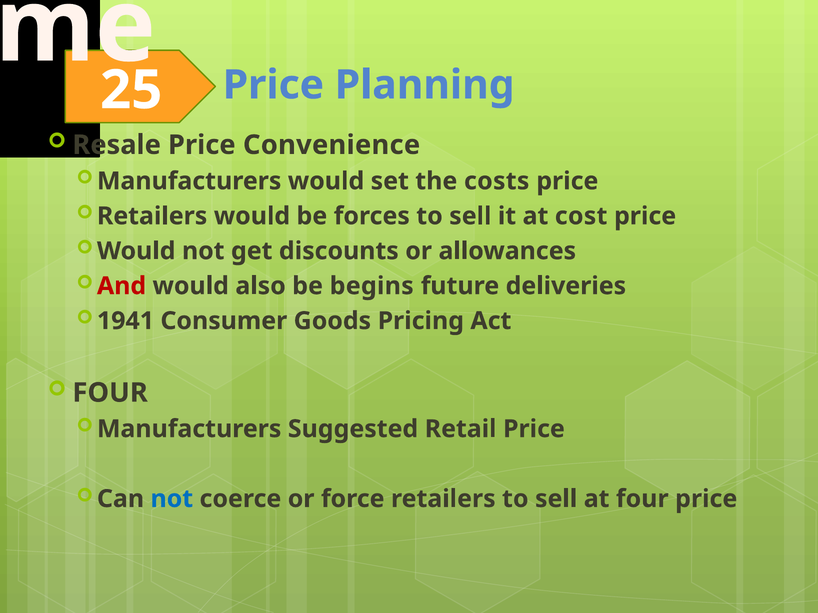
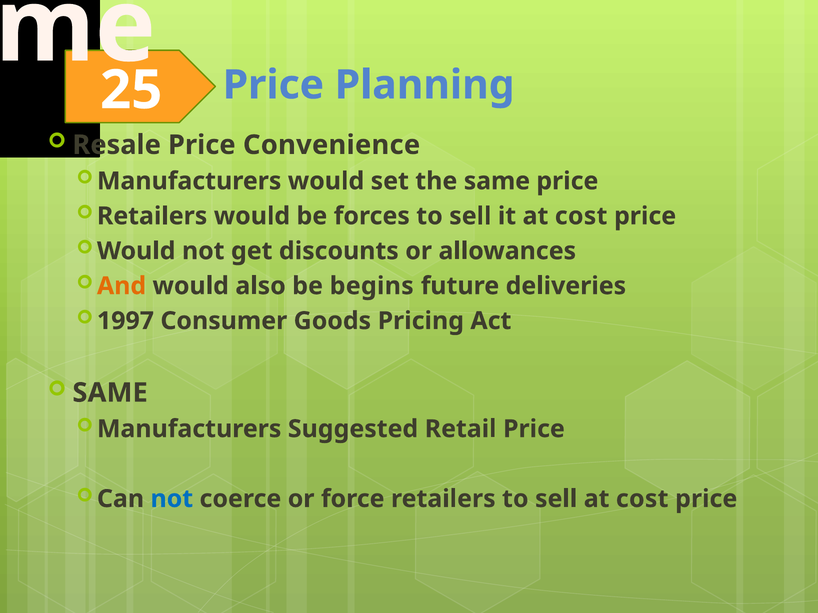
the costs: costs -> same (497, 181)
And colour: red -> orange (122, 286)
1941: 1941 -> 1997 (125, 321)
FOUR: FOUR -> SAME (110, 393)
sell at four: four -> cost (642, 499)
